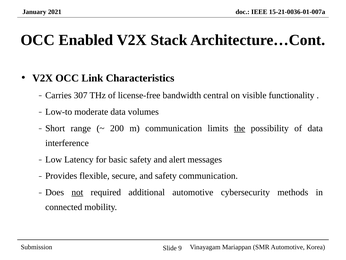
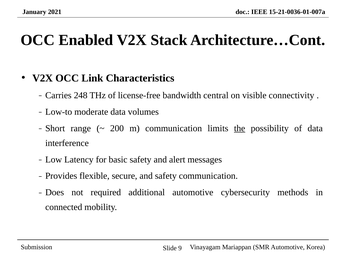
307: 307 -> 248 (81, 95)
functionality: functionality -> connectivity (292, 95)
not underline: present -> none (77, 192)
